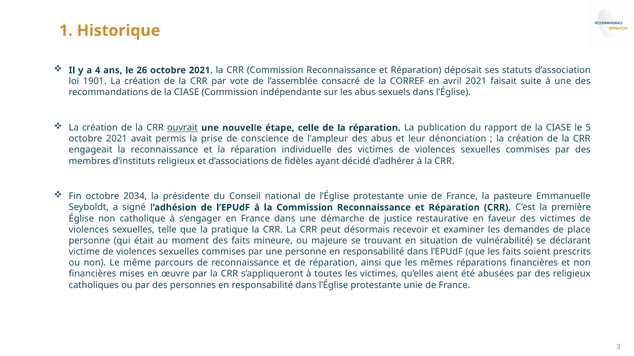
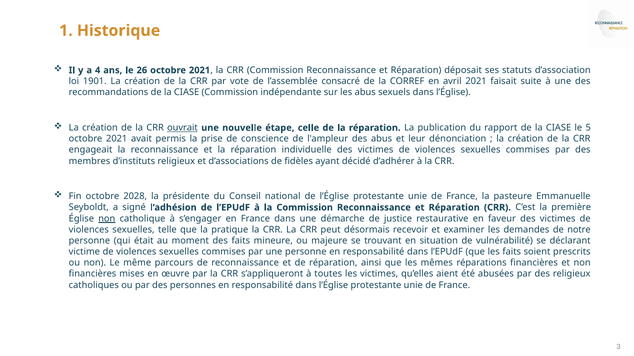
2034: 2034 -> 2028 (135, 197)
non underline: none -> present (107, 219)
place: place -> notre (579, 230)
